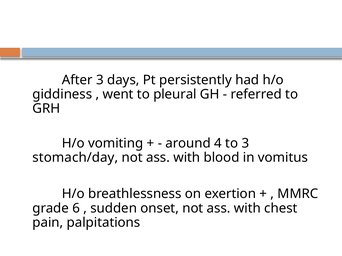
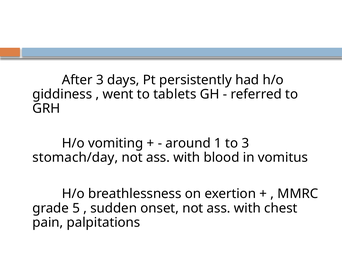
pleural: pleural -> tablets (175, 94)
4: 4 -> 1 (218, 144)
6: 6 -> 5 (76, 209)
